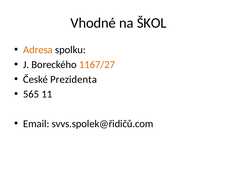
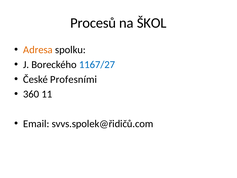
Vhodné: Vhodné -> Procesů (93, 23)
1167/27 colour: orange -> blue (97, 64)
Prezidenta: Prezidenta -> Profesními (74, 79)
565: 565 -> 360 (31, 94)
